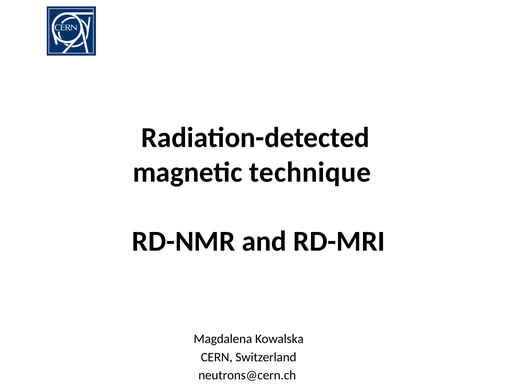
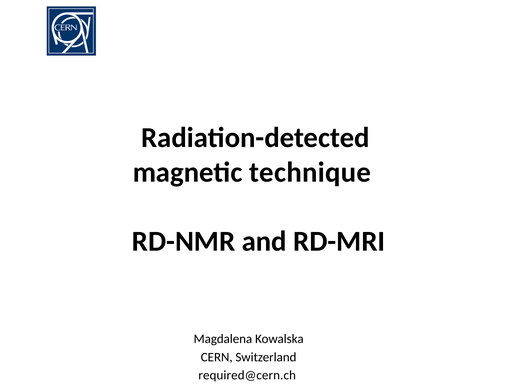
neutrons@cern.ch: neutrons@cern.ch -> required@cern.ch (247, 375)
